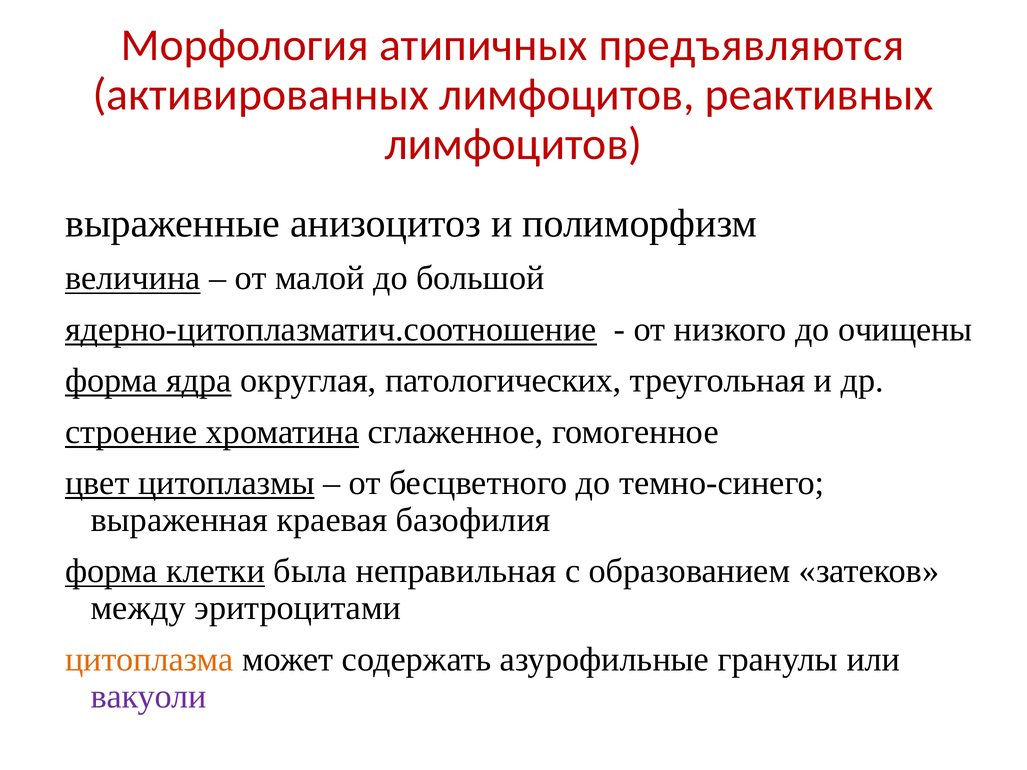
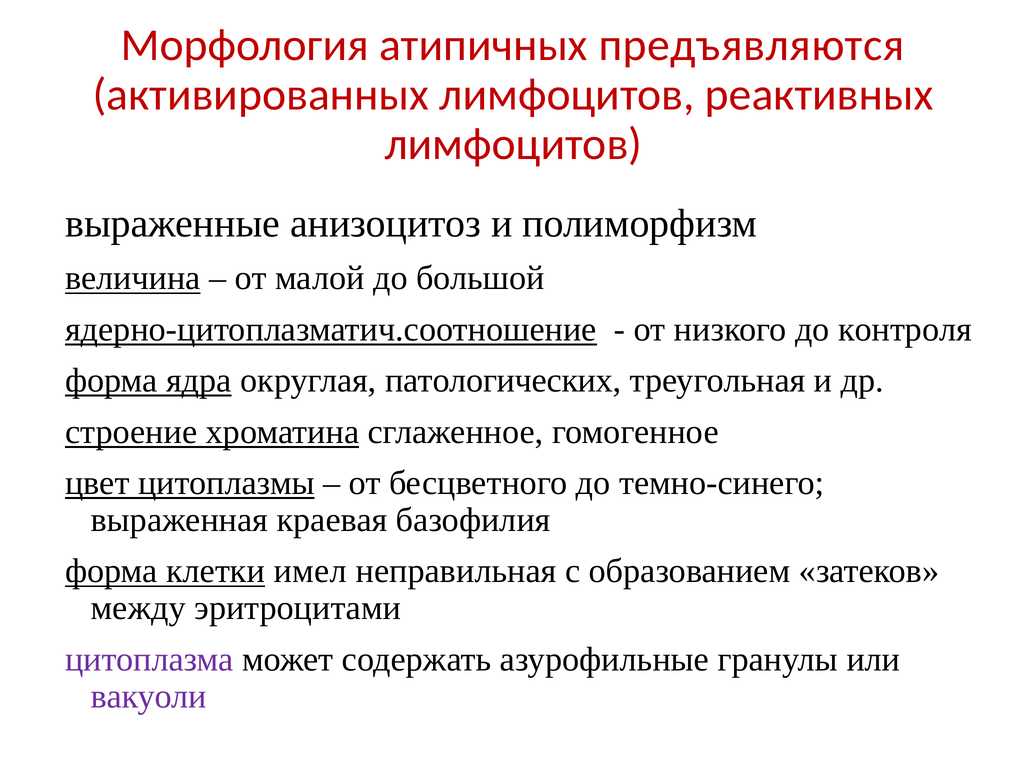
очищены: очищены -> контроля (905, 329)
была: была -> имел (310, 571)
цитоплазма colour: orange -> purple (149, 659)
